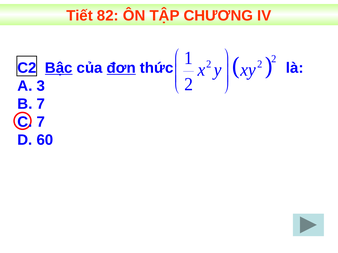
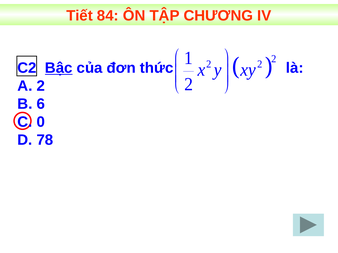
82: 82 -> 84 (108, 16)
đơn underline: present -> none (121, 68)
3: 3 -> 2 (41, 86)
7: 7 -> 6 (41, 104)
C 7: 7 -> 0 (41, 122)
60: 60 -> 78 (45, 140)
